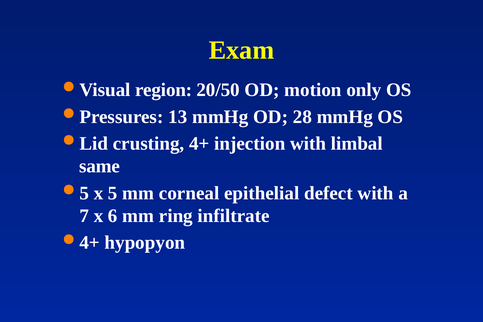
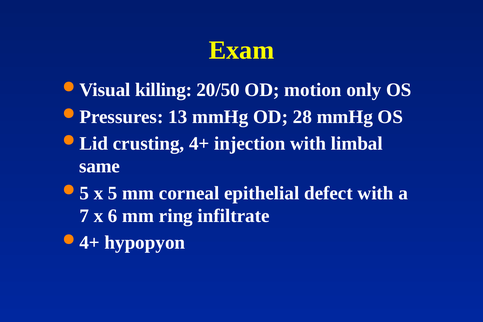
region: region -> killing (164, 90)
